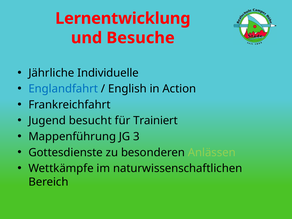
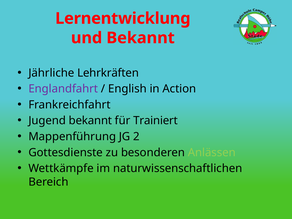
und Besuche: Besuche -> Bekannt (141, 38)
Individuelle: Individuelle -> Lehrkräften (108, 73)
Englandfahrt colour: blue -> purple (63, 89)
Jugend besucht: besucht -> bekannt (90, 121)
3: 3 -> 2 (136, 137)
